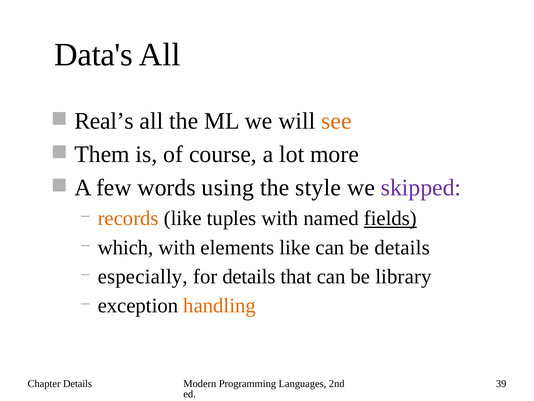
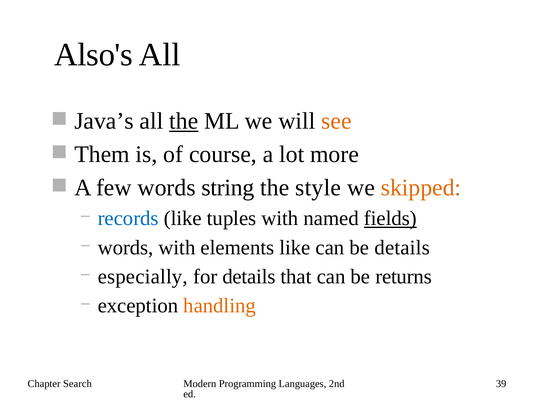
Data's: Data's -> Also's (94, 55)
Real’s: Real’s -> Java’s (104, 121)
the underline: none -> present (184, 121)
using: using -> string (228, 187)
skipped colour: purple -> orange (421, 187)
records colour: orange -> blue (128, 218)
which: which -> words (126, 247)
library: library -> returns (404, 276)
Chapter Details: Details -> Search (77, 383)
